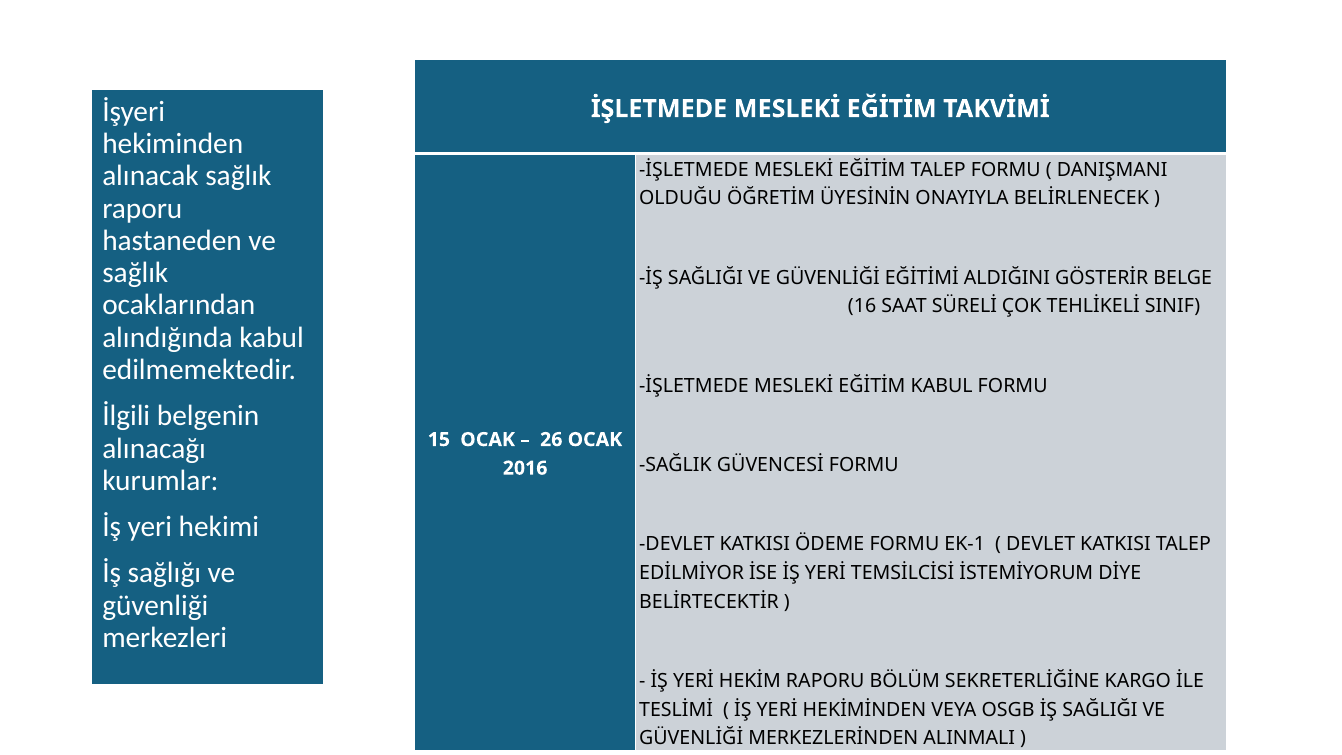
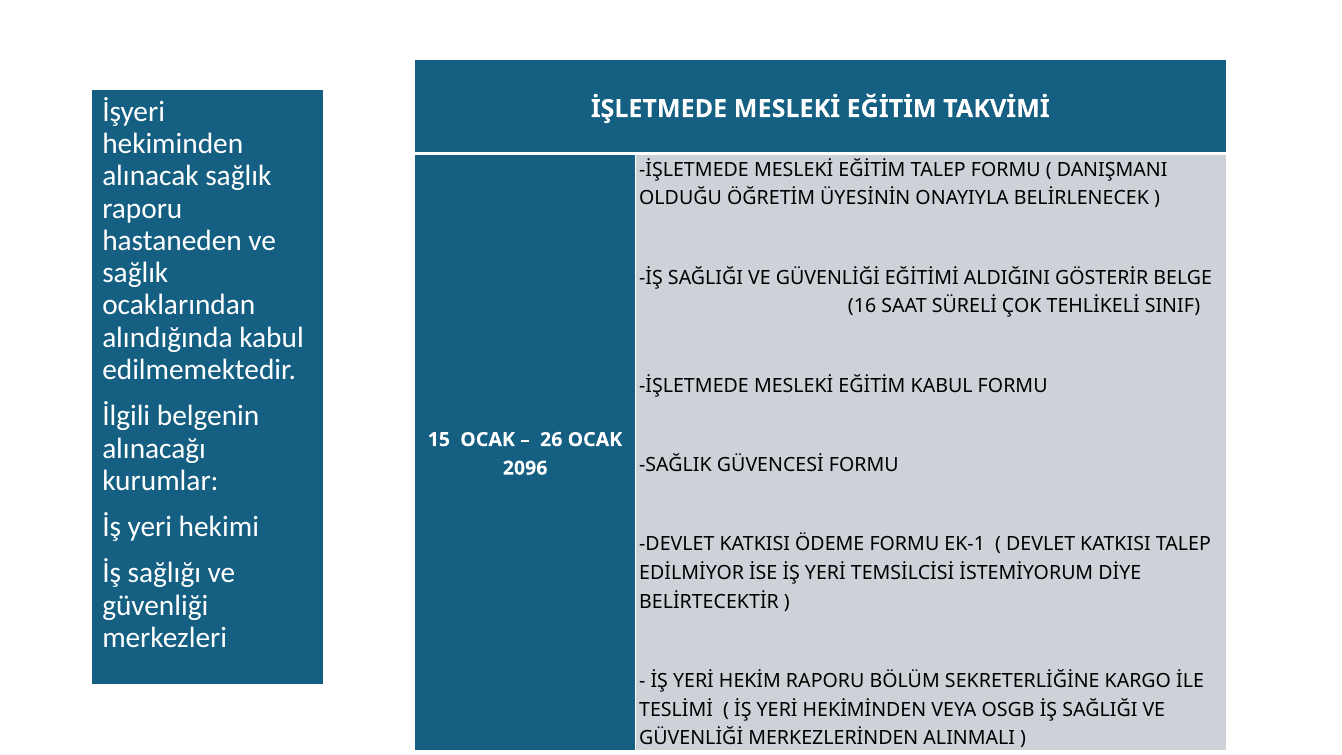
2016: 2016 -> 2096 (525, 468)
